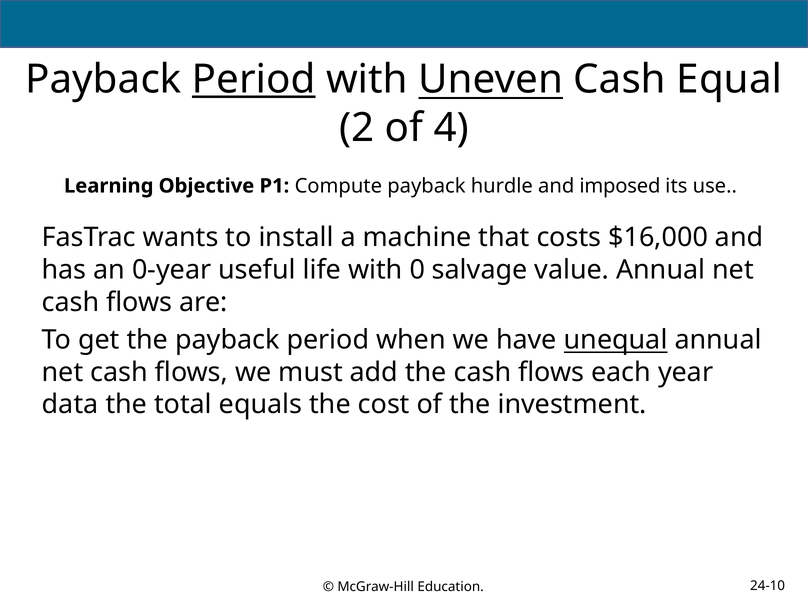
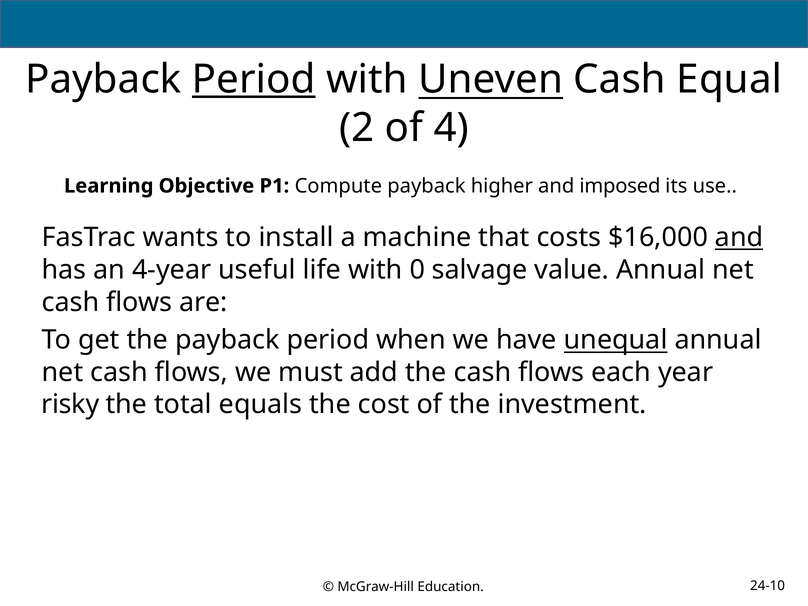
hurdle: hurdle -> higher (502, 186)
and underline: none -> present (739, 238)
0-year: 0-year -> 4-year (172, 270)
data: data -> risky (70, 405)
